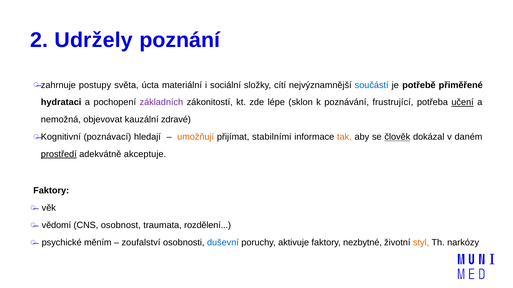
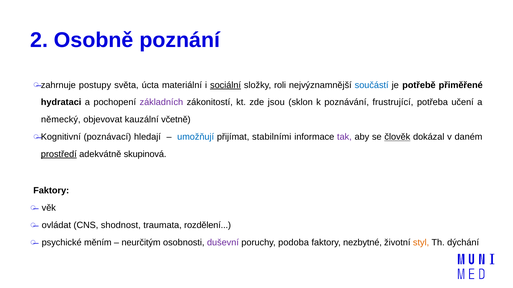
Udržely: Udržely -> Osobně (94, 40)
sociální underline: none -> present (226, 85)
cítí: cítí -> roli (280, 85)
lépe: lépe -> jsou (276, 103)
učení underline: present -> none (463, 103)
nemožná: nemožná -> německý (61, 120)
zdravé: zdravé -> včetně (176, 120)
umožňují colour: orange -> blue (196, 137)
tak colour: orange -> purple (344, 137)
akceptuje: akceptuje -> skupinová (145, 154)
vědomí: vědomí -> ovládat (56, 226)
osobnost: osobnost -> shodnost (121, 226)
zoufalství: zoufalství -> neurčitým (141, 243)
duševní colour: blue -> purple (223, 243)
aktivuje: aktivuje -> podoba (294, 243)
narkózy: narkózy -> dýchání (463, 243)
